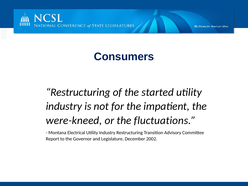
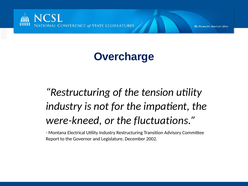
Consumers: Consumers -> Overcharge (124, 57)
started: started -> tension (158, 92)
